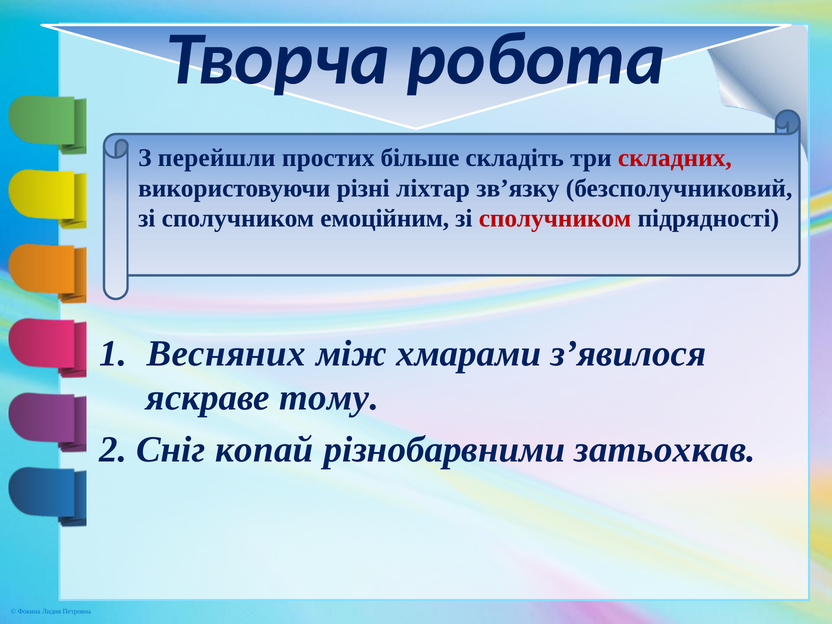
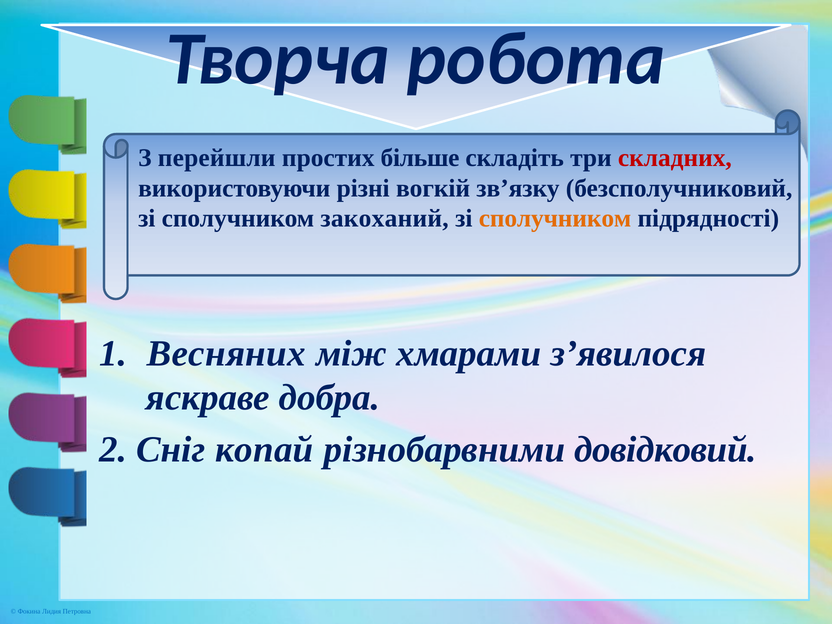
ліхтар: ліхтар -> вогкій (433, 188)
емоційним: емоційним -> закоханий (385, 219)
сполучником colour: red -> orange (555, 219)
тому: тому -> добра (329, 398)
затьохкав: затьохкав -> довідковий (665, 450)
